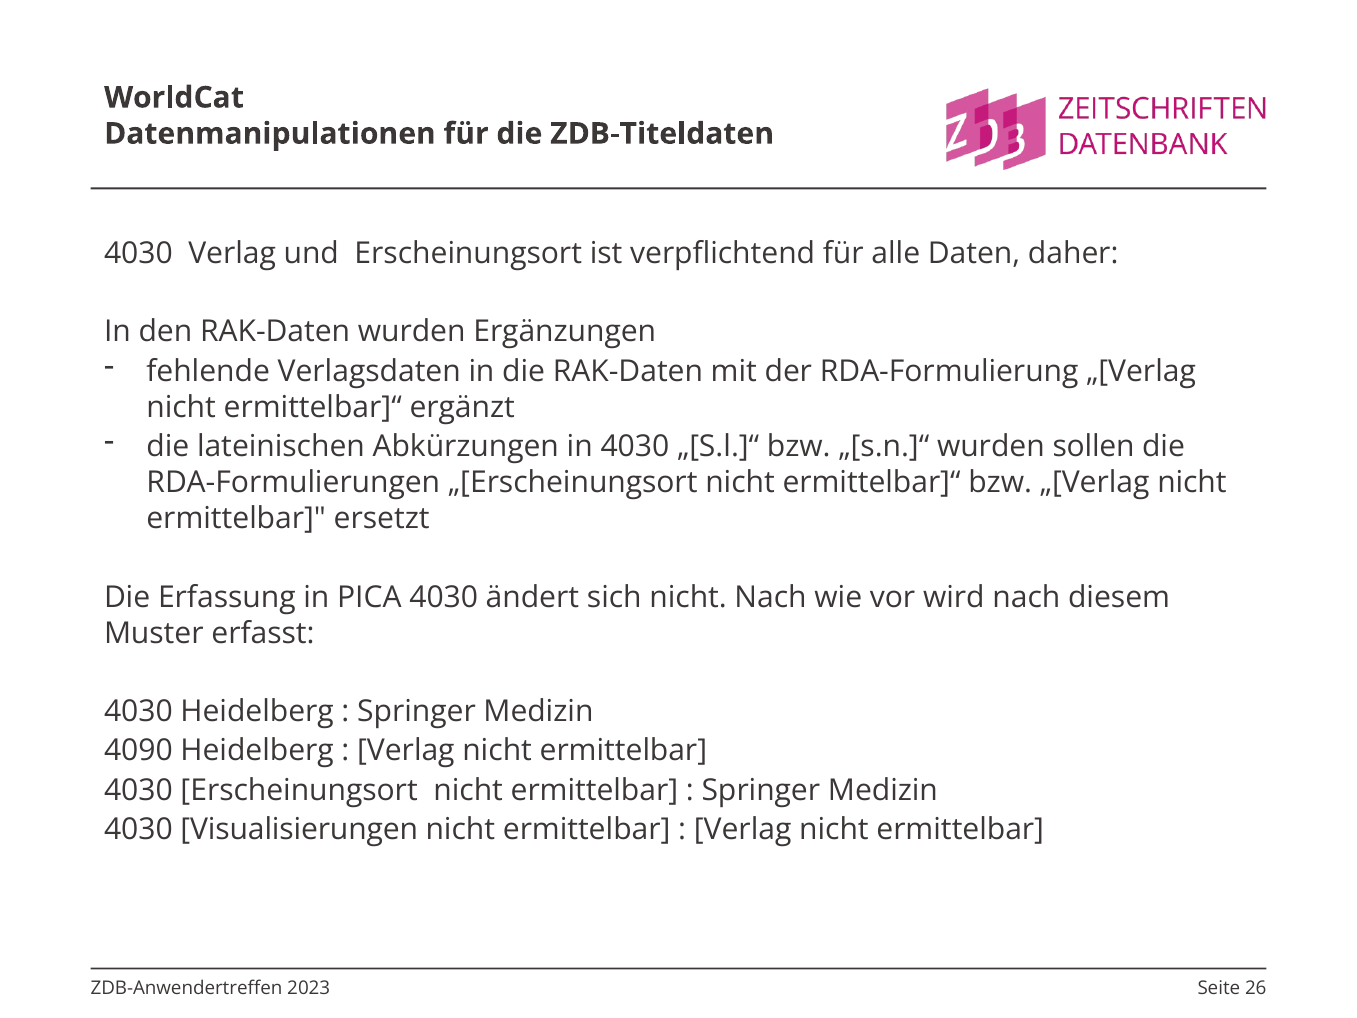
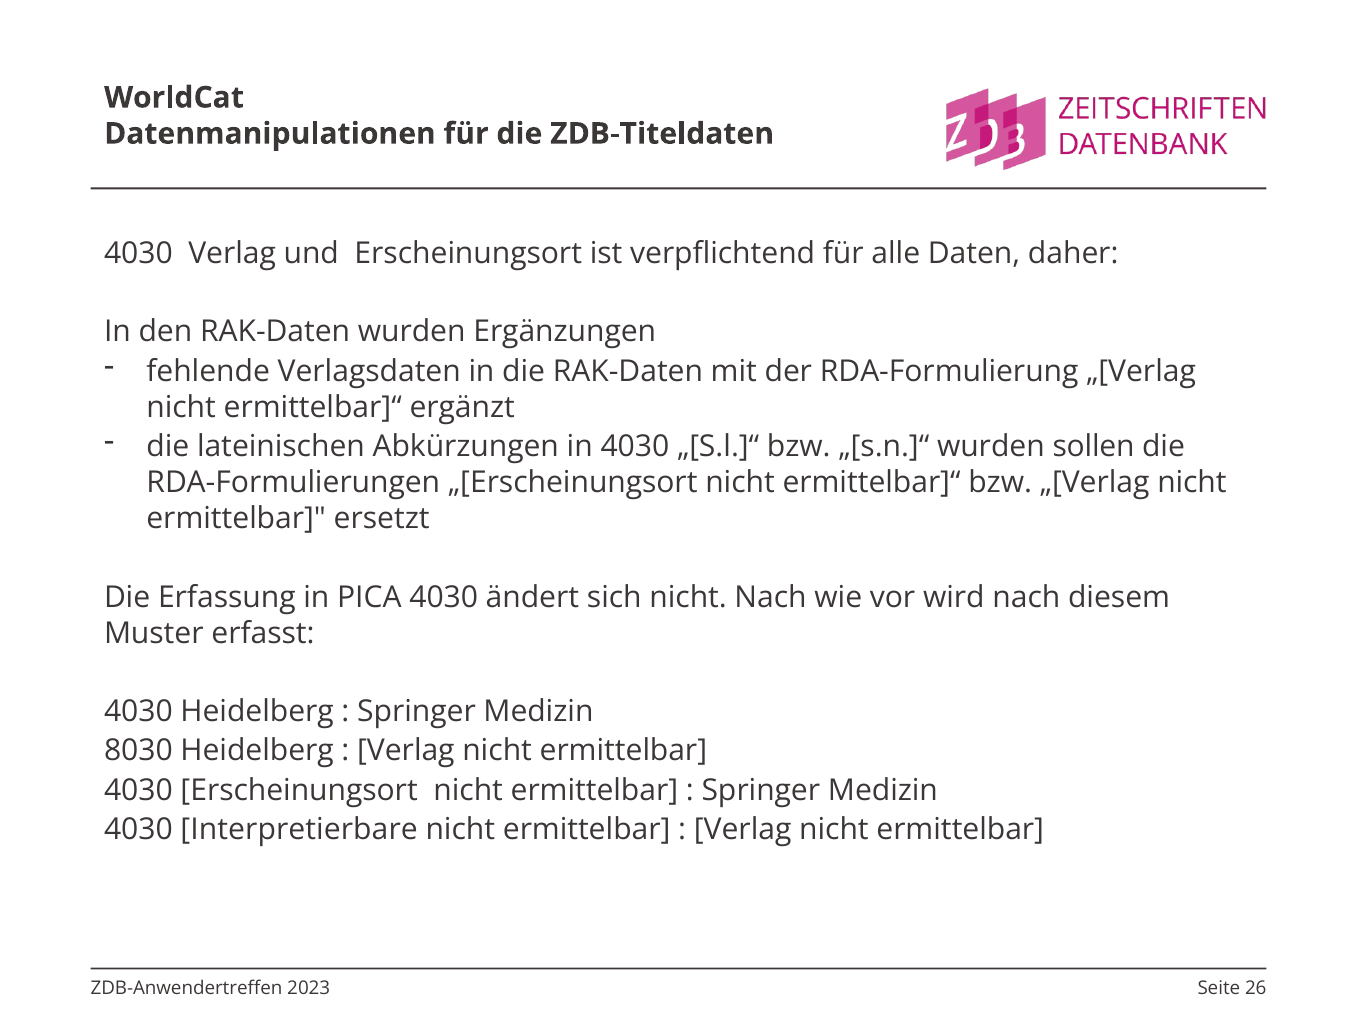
4090: 4090 -> 8030 (138, 751)
Visualisierungen: Visualisierungen -> Interpretierbare (299, 829)
